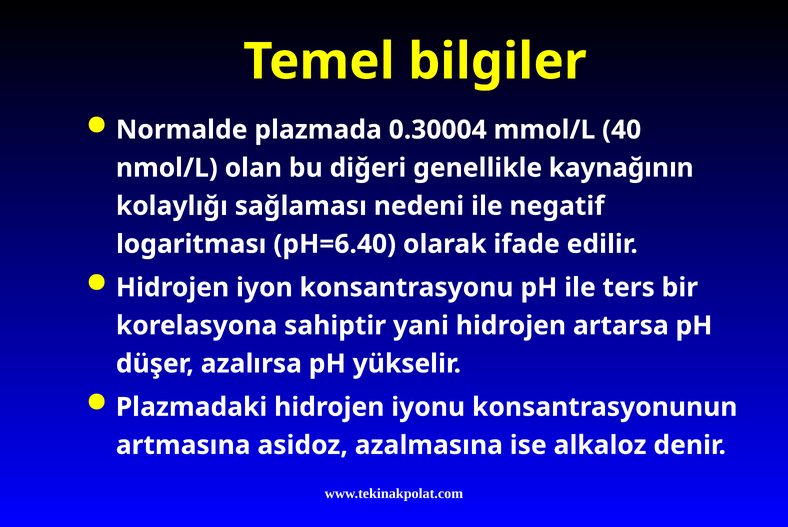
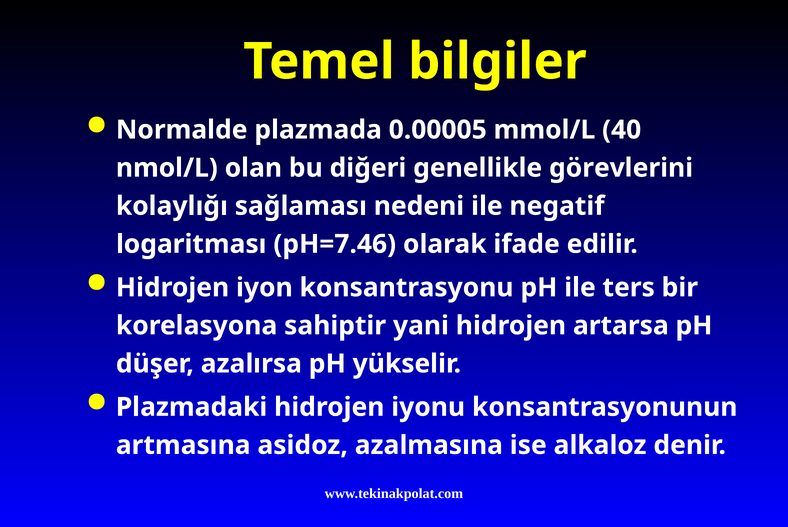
0.30004: 0.30004 -> 0.00005 (438, 130)
kaynağının: kaynağının -> görevlerini (621, 168)
pH=6.40: pH=6.40 -> pH=7.46 (335, 244)
